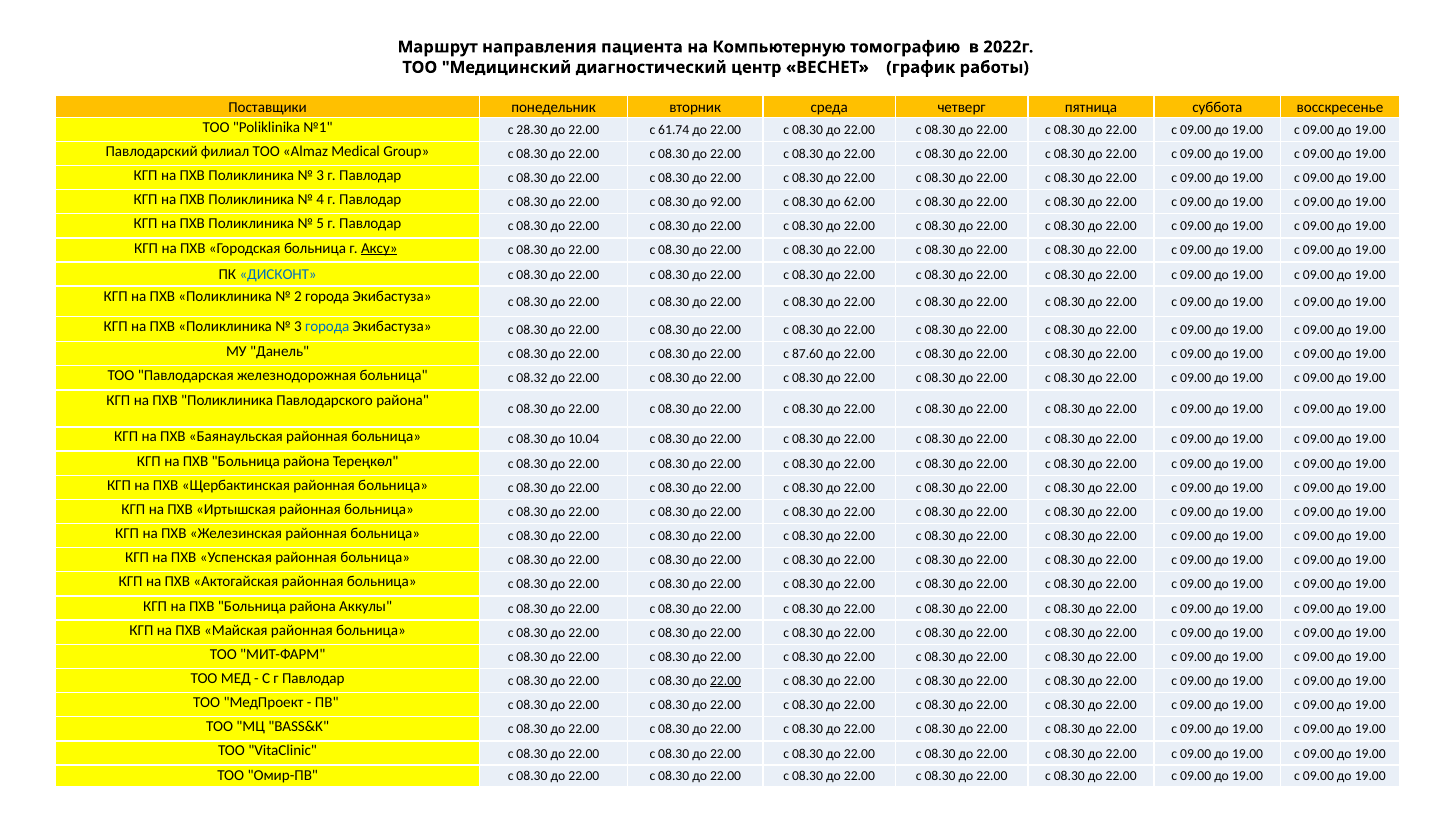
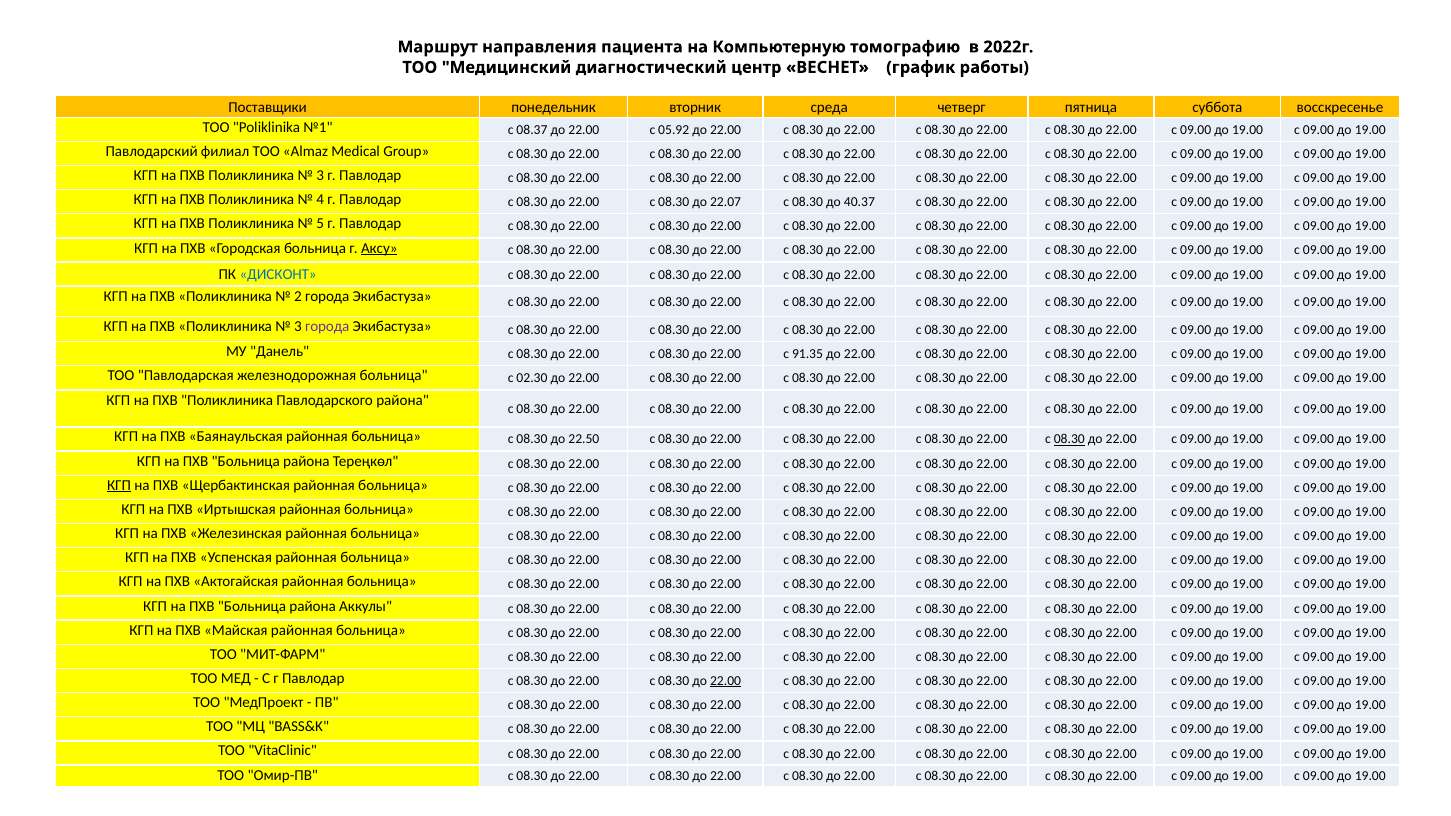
28.30: 28.30 -> 08.37 (532, 130)
61.74: 61.74 -> 05.92 (674, 130)
92.00: 92.00 -> 22.07 (726, 202)
62.00: 62.00 -> 40.37 (859, 202)
города colour: blue -> purple (327, 327)
87.60: 87.60 -> 91.35 (808, 354)
08.32: 08.32 -> 02.30 (532, 379)
10.04: 10.04 -> 22.50 (584, 440)
08.30 underline: none -> present (1069, 440)
КГП underline: none -> present (119, 485)
